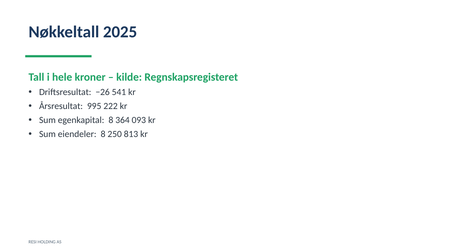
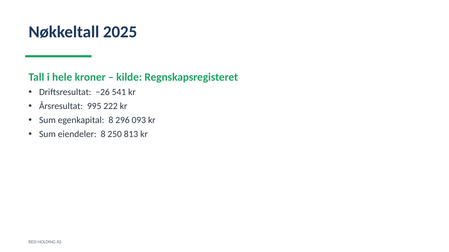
364: 364 -> 296 (122, 120)
